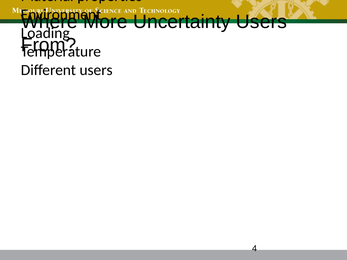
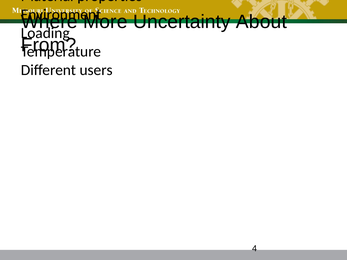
Uncertainty Users: Users -> About (261, 22)
